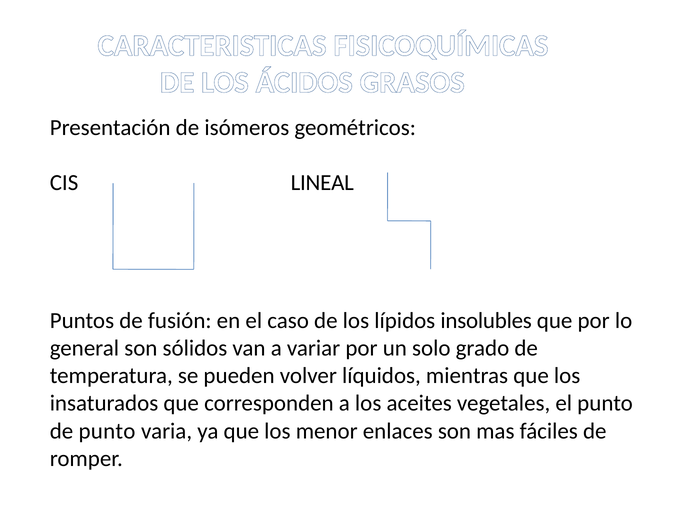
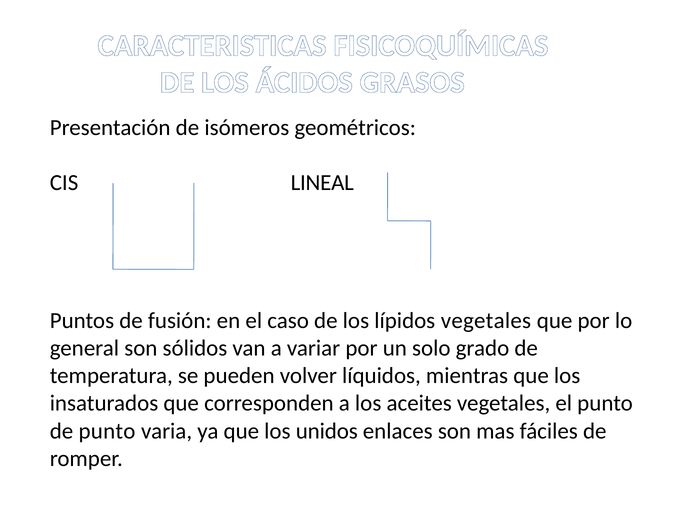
lípidos insolubles: insolubles -> vegetales (486, 320)
menor: menor -> unidos (327, 431)
